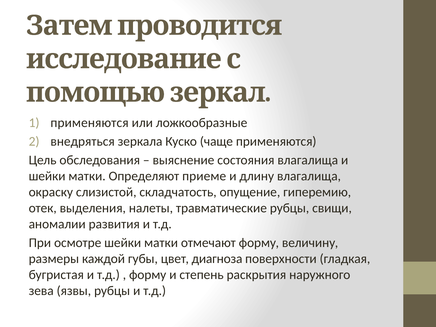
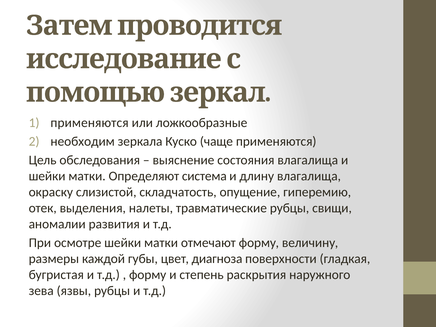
внедряться: внедряться -> необходим (83, 141)
приеме: приеме -> система (204, 176)
